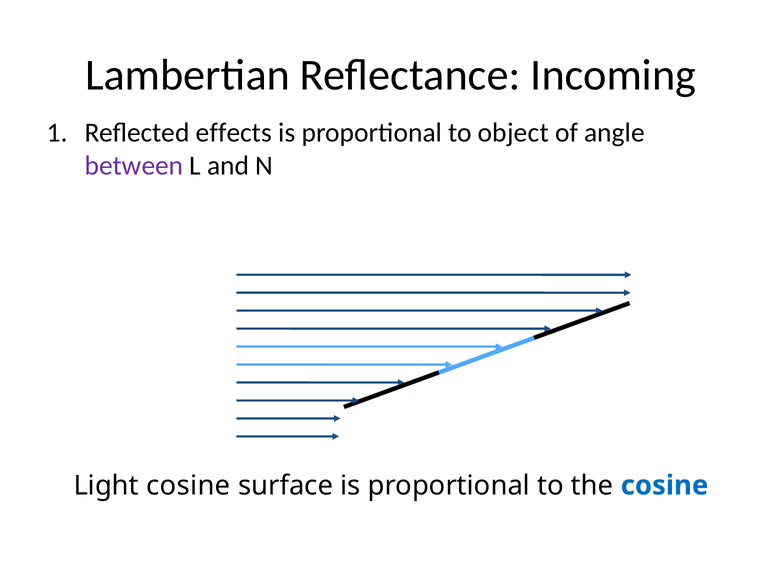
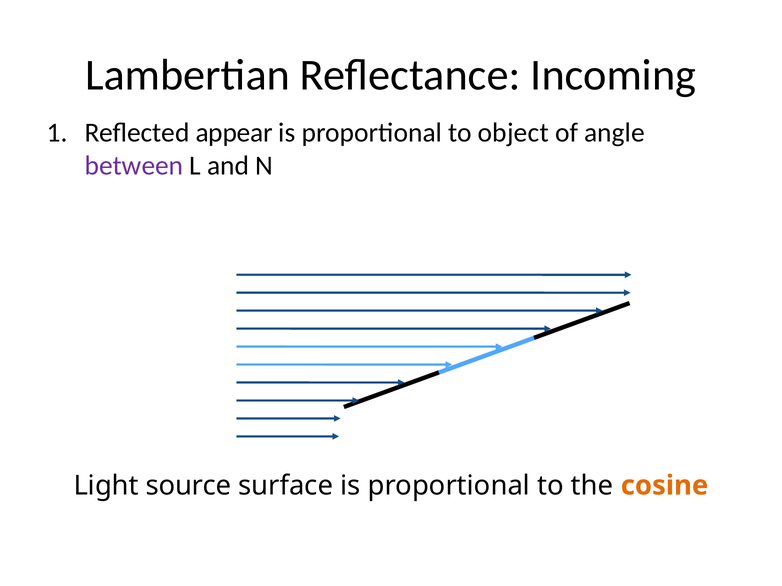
effects: effects -> appear (234, 133)
Light cosine: cosine -> source (189, 486)
cosine colour: blue -> orange (665, 486)
